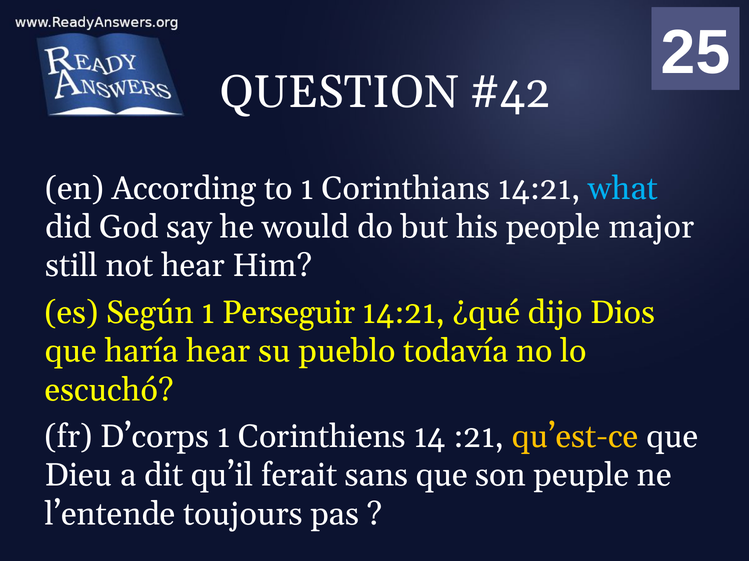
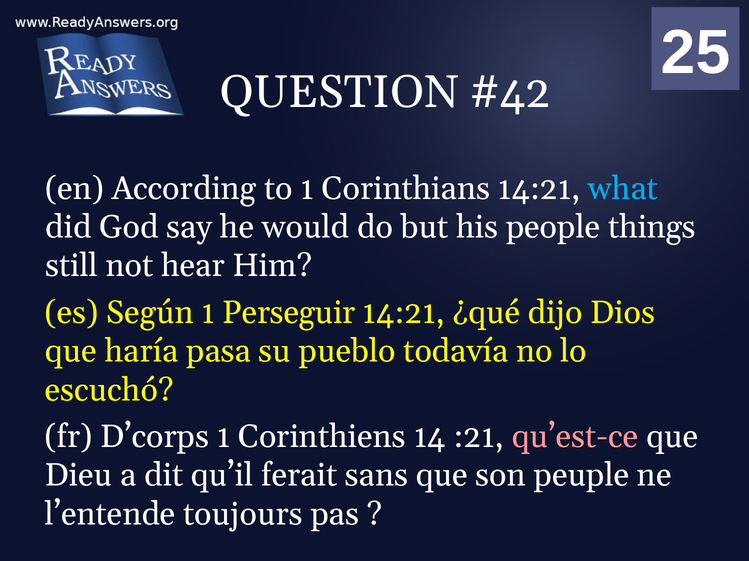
major: major -> things (652, 227)
haría hear: hear -> pasa (219, 352)
qu’est-ce colour: yellow -> pink (575, 437)
